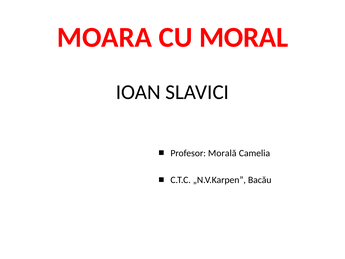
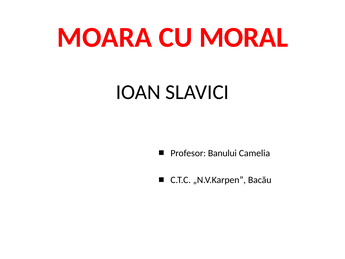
Morală: Morală -> Banului (222, 153)
